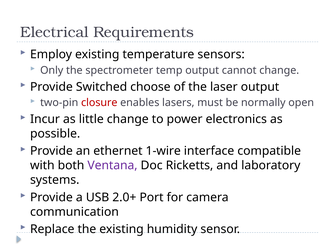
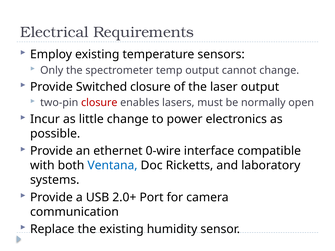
Switched choose: choose -> closure (150, 87)
1-wire: 1-wire -> 0-wire (163, 151)
Ventana colour: purple -> blue (113, 166)
